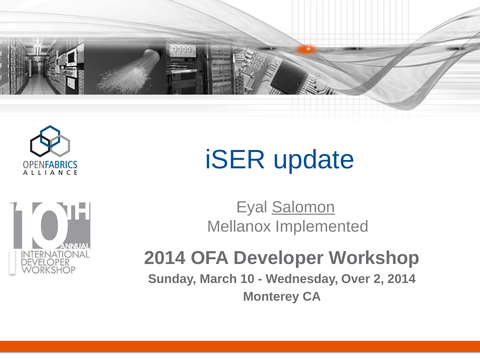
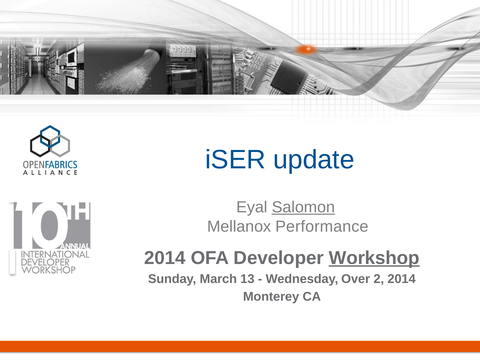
Implemented: Implemented -> Performance (322, 226)
Workshop underline: none -> present (374, 258)
10: 10 -> 13 (247, 279)
